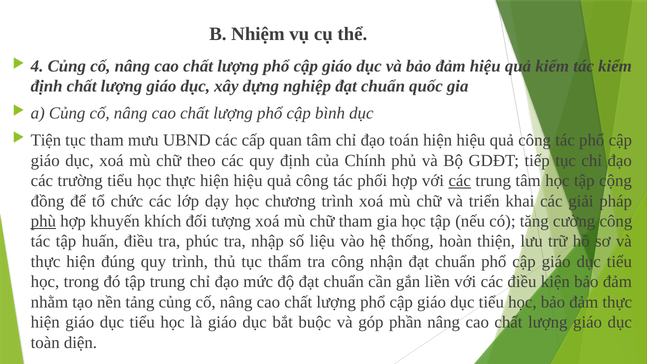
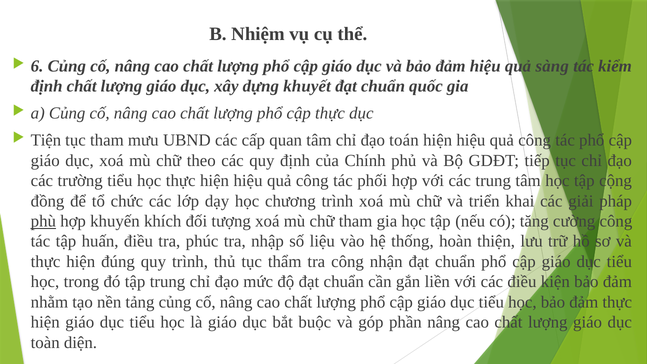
4: 4 -> 6 (37, 66)
quả kiểm: kiểm -> sàng (552, 66)
nghiệp: nghiệp -> khuyết (307, 86)
cập bình: bình -> thực (330, 113)
các underline: present -> none (460, 181)
